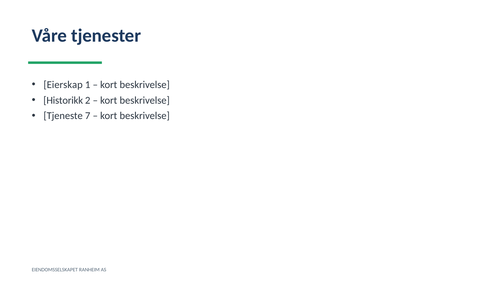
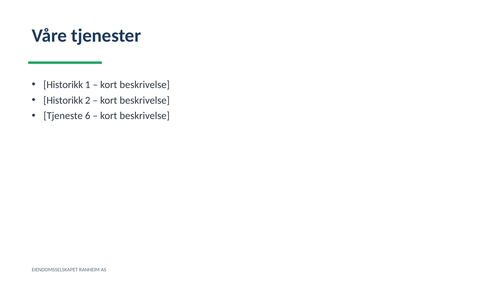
Eierskap: Eierskap -> Historikk (63, 85)
7: 7 -> 6 (88, 116)
